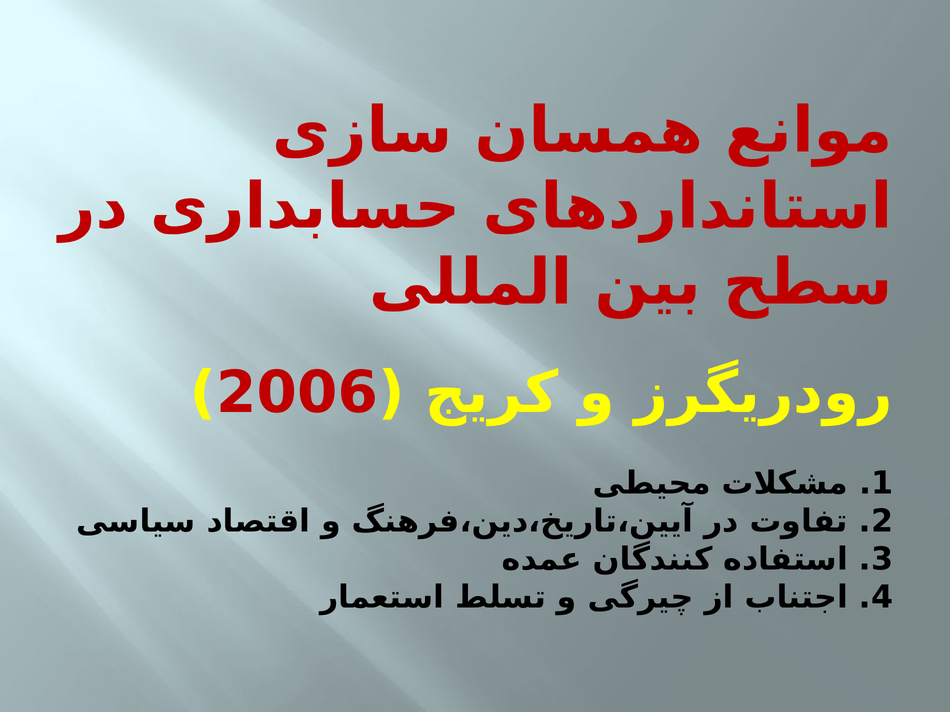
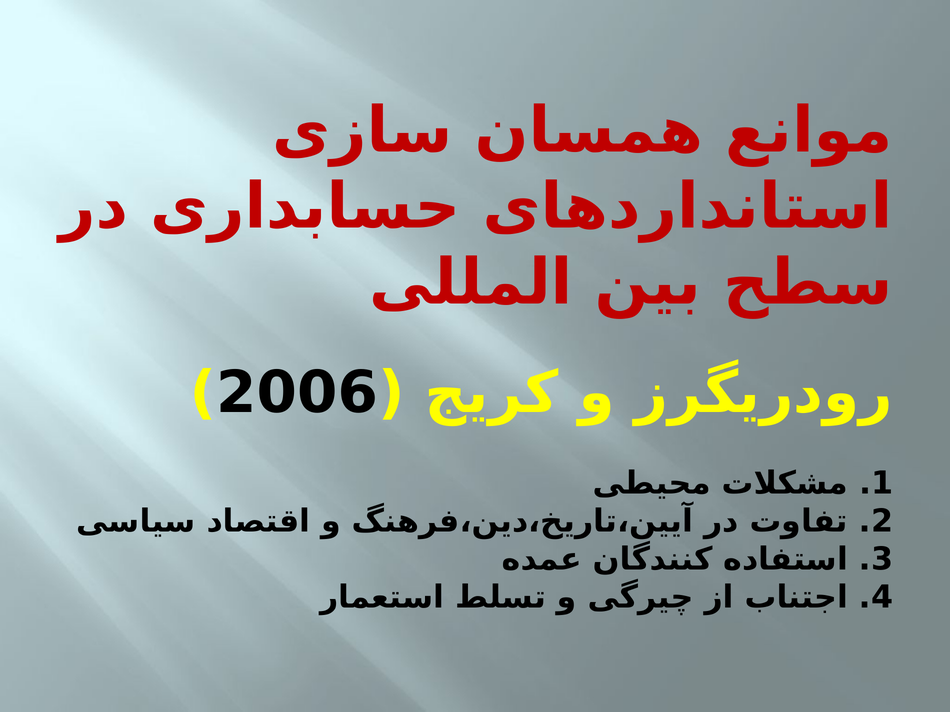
2006 colour: red -> black (297, 394)
